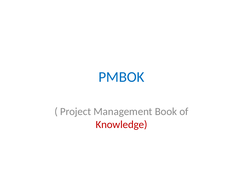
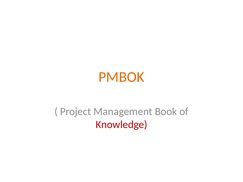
PMBOK colour: blue -> orange (121, 77)
